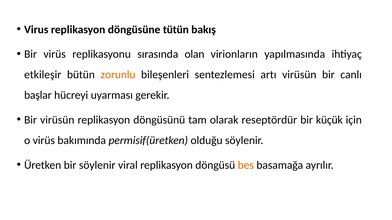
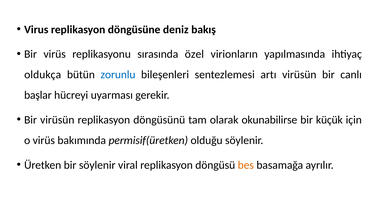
tütün: tütün -> deniz (176, 30)
olan: olan -> özel (194, 54)
etkileşir: etkileşir -> oldukça (43, 75)
zorunlu colour: orange -> blue (118, 75)
reseptördür: reseptördür -> okunabilirse (269, 120)
